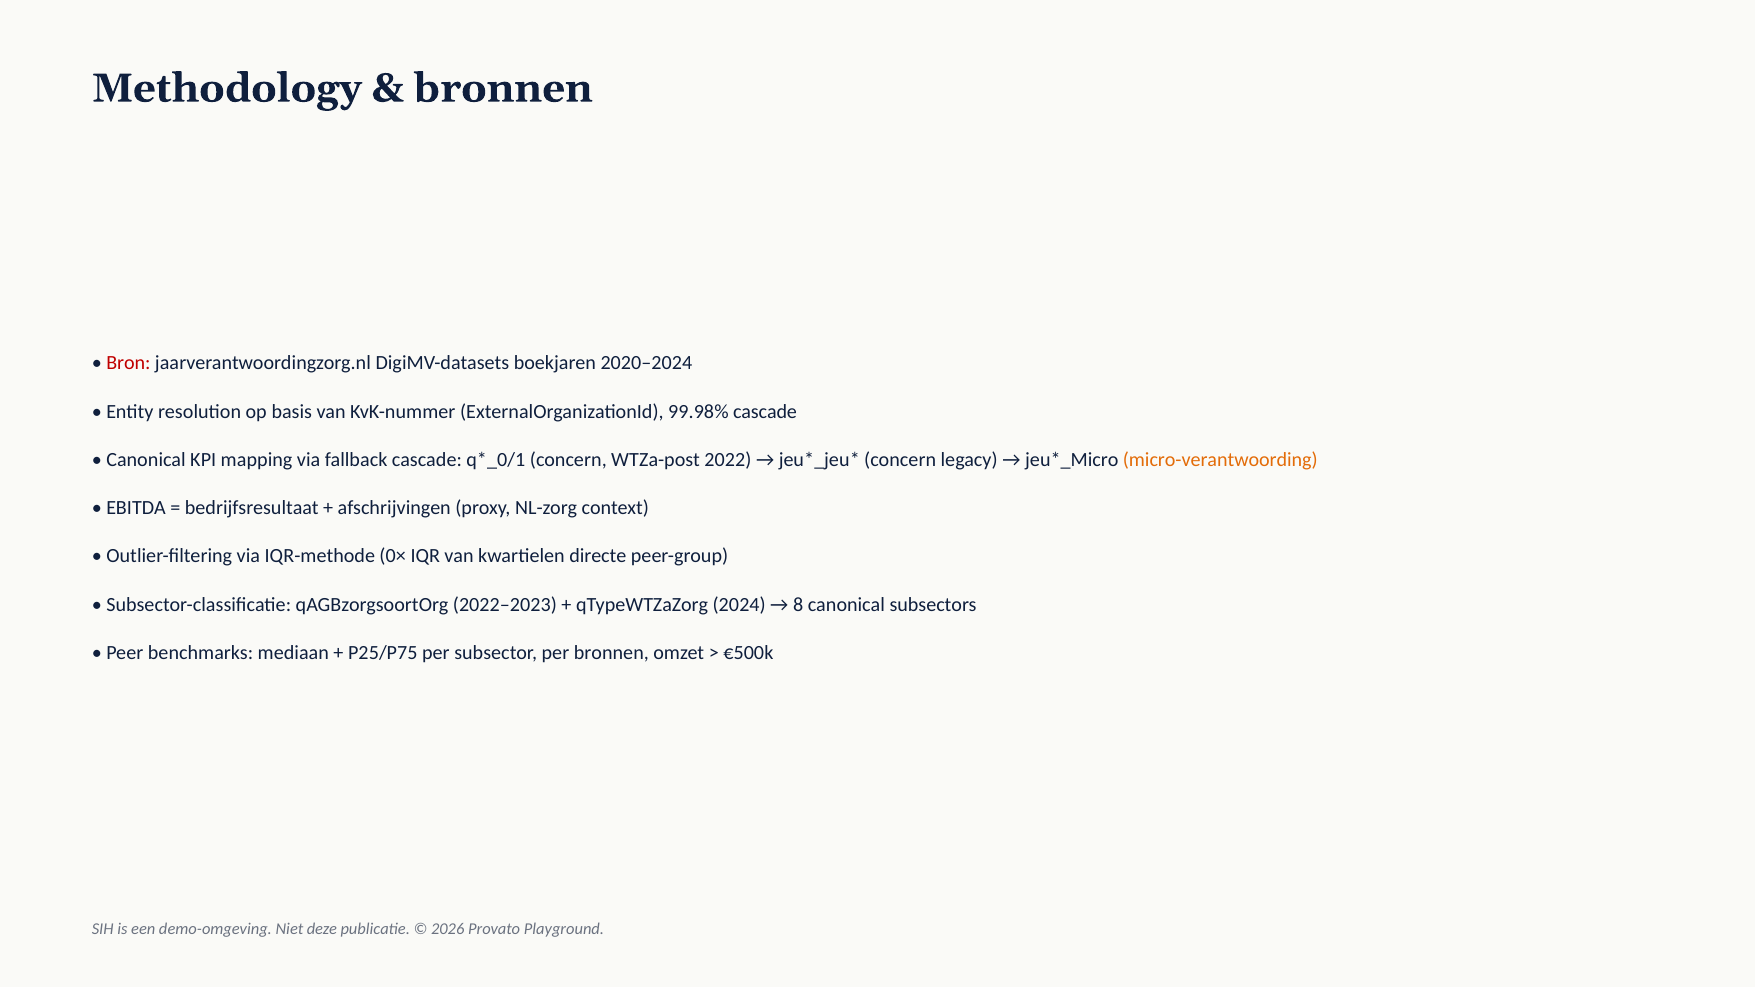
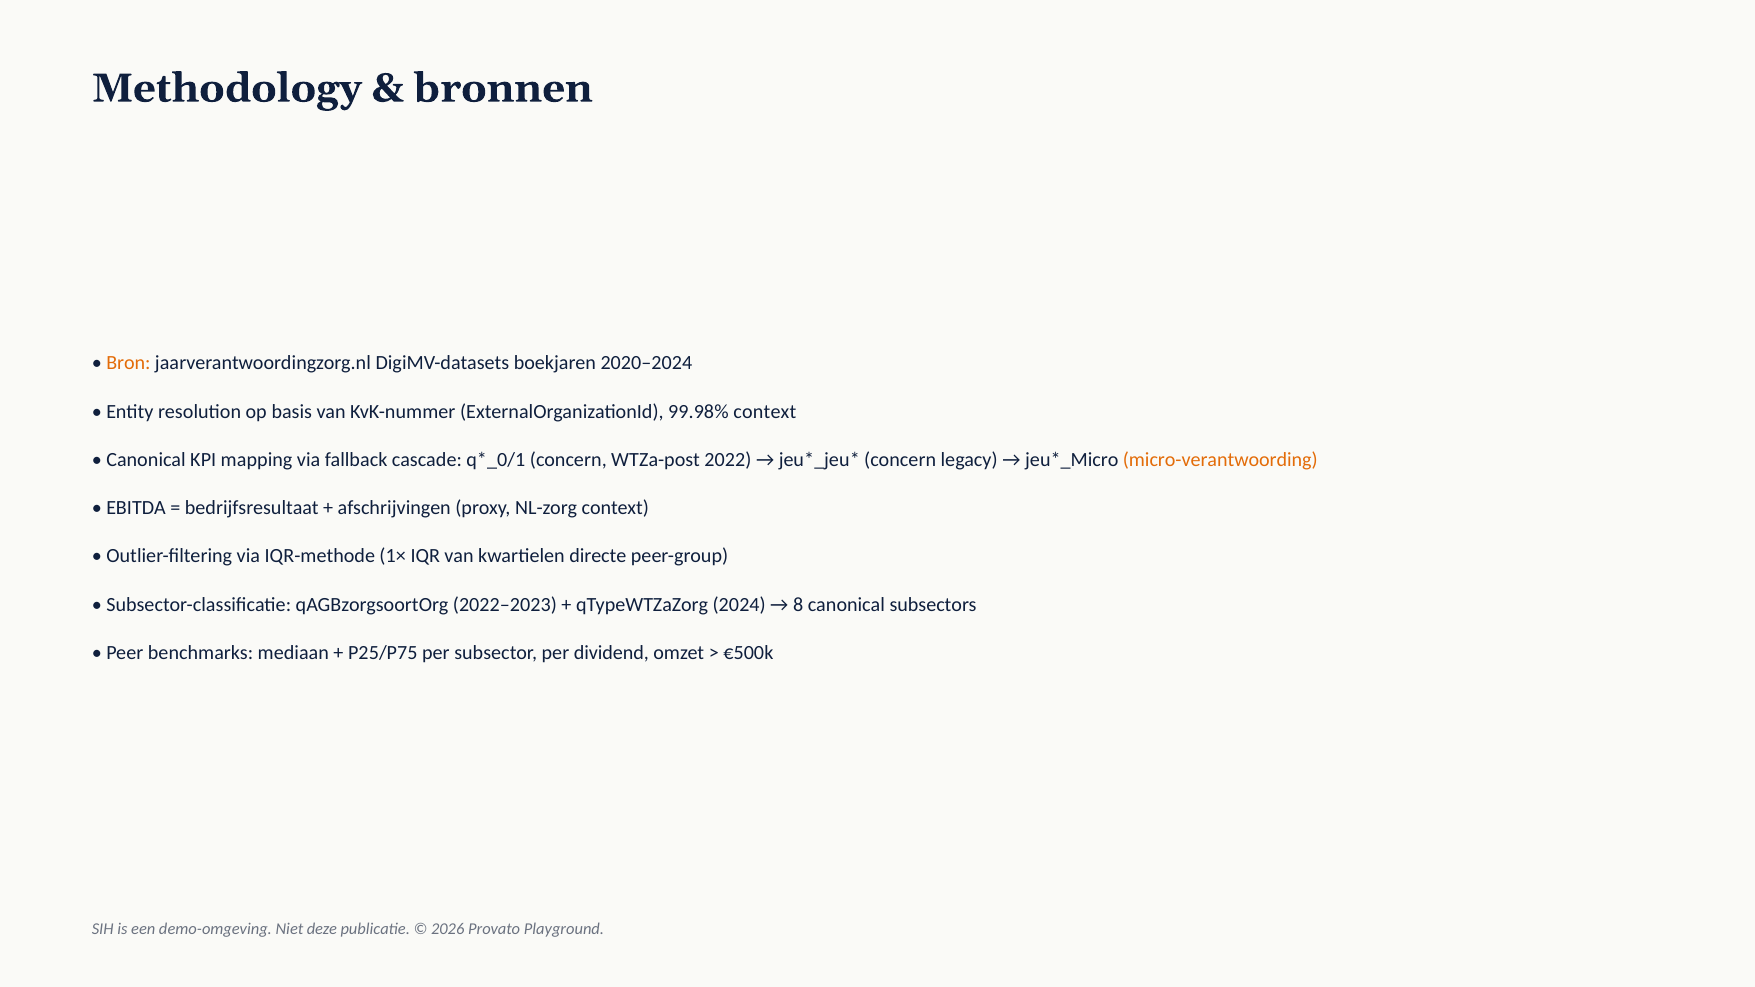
Bron colour: red -> orange (128, 363)
99.98% cascade: cascade -> context (765, 412)
0×: 0× -> 1× (393, 556)
per bronnen: bronnen -> dividend (611, 653)
